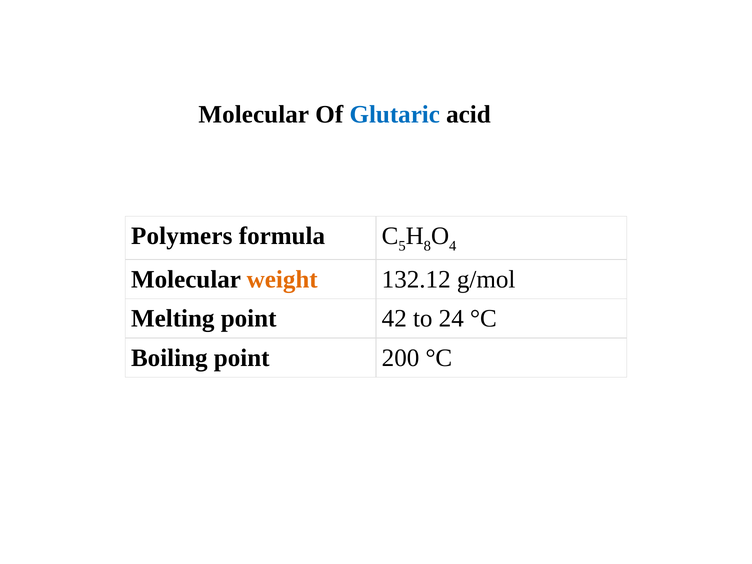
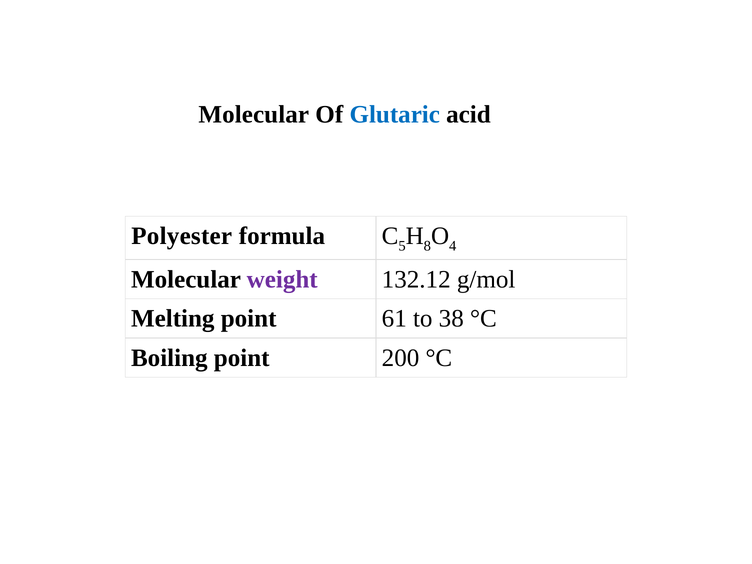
Polymers: Polymers -> Polyester (182, 236)
weight colour: orange -> purple (282, 279)
42: 42 -> 61 (394, 319)
24: 24 -> 38 (451, 319)
